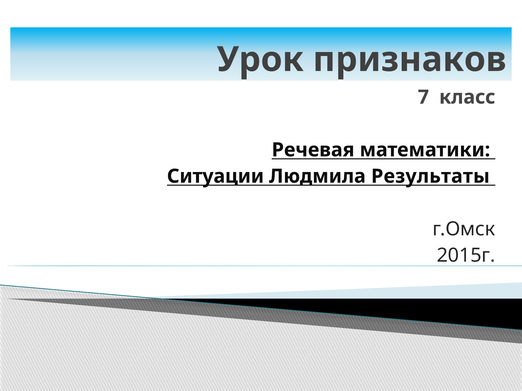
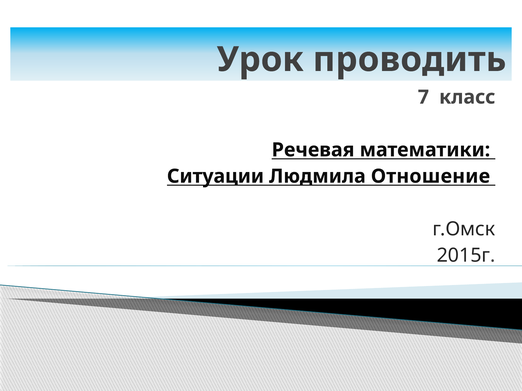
признаков: признаков -> проводить (410, 60)
Результаты: Результаты -> Отношение (430, 176)
